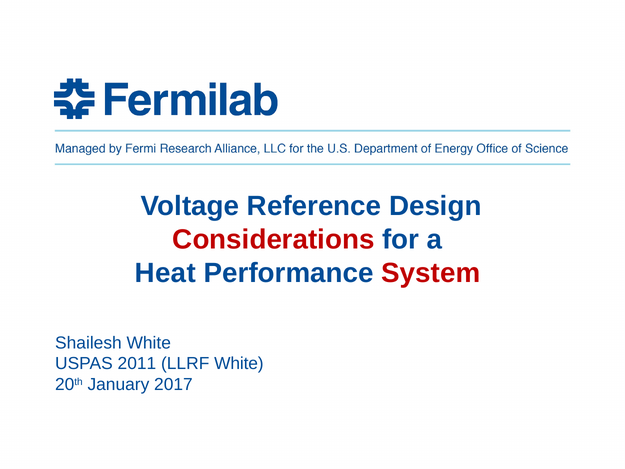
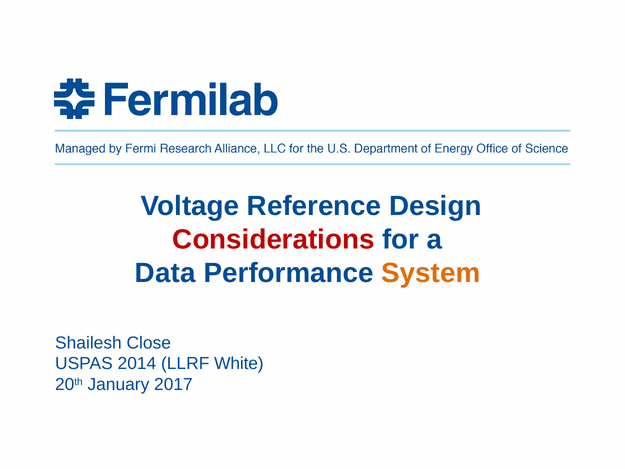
Heat: Heat -> Data (165, 273)
System colour: red -> orange (431, 273)
Shailesh White: White -> Close (149, 343)
2011: 2011 -> 2014 (137, 363)
